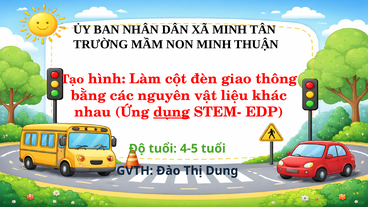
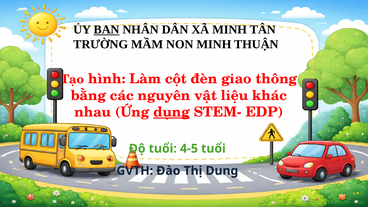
BAN underline: none -> present (107, 30)
